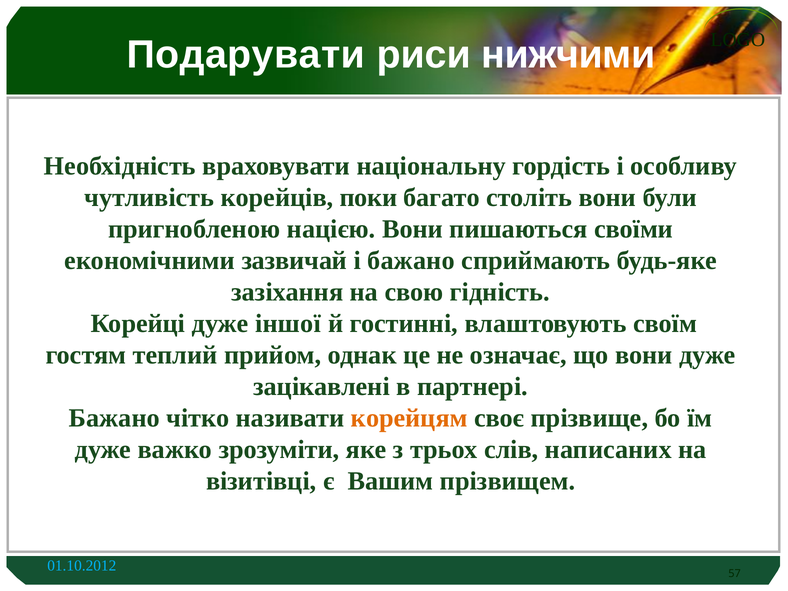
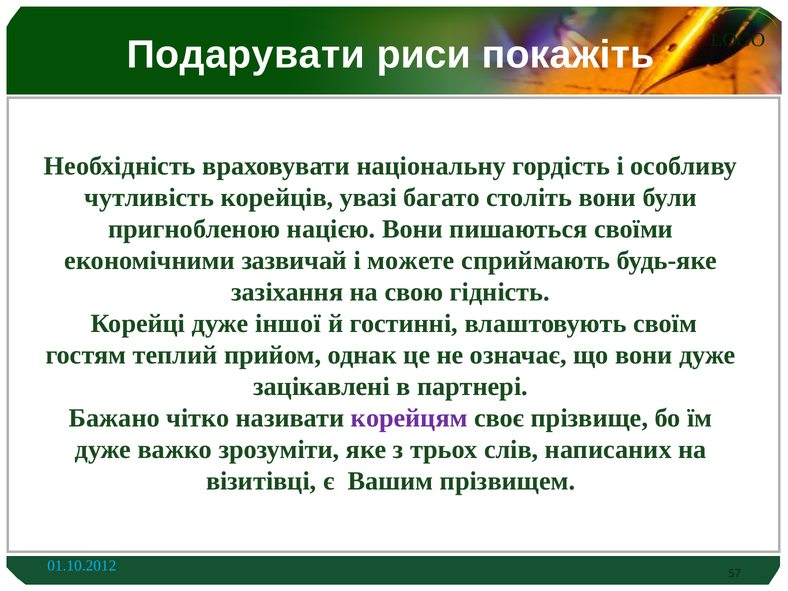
нижчими: нижчими -> покажіть (568, 55)
поки: поки -> увазі (368, 198)
і бажано: бажано -> можете (411, 261)
корейцям colour: orange -> purple (409, 418)
